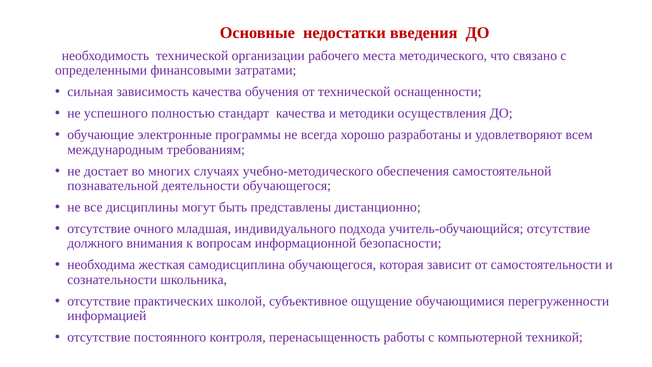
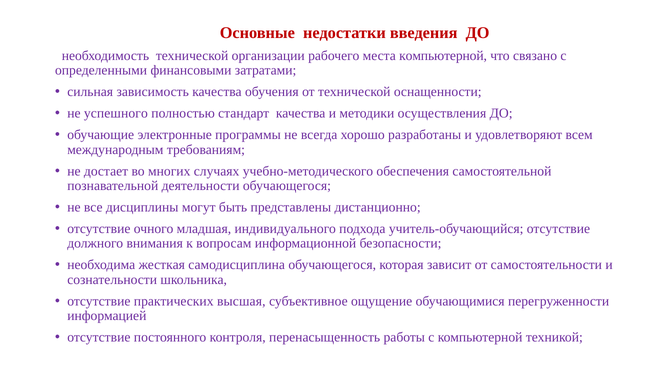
места методического: методического -> компьютерной (443, 56)
школой: школой -> высшая (241, 301)
